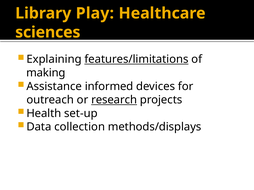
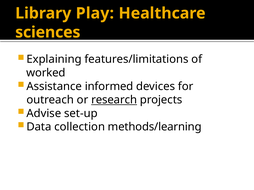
features/limitations underline: present -> none (136, 59)
making: making -> worked (46, 73)
Health: Health -> Advise (44, 114)
methods/displays: methods/displays -> methods/learning (155, 127)
